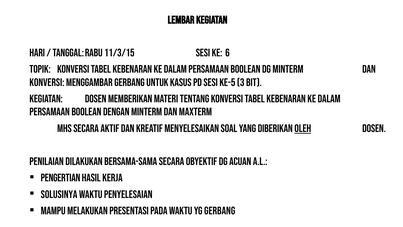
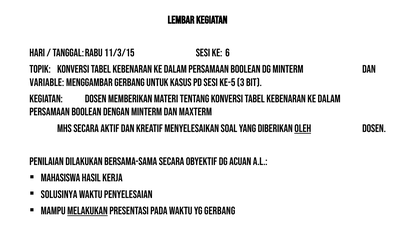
konversi: konversi -> variable (47, 82)
Pengertian: Pengertian -> Mahasiswa (60, 178)
melakukan underline: none -> present (87, 211)
